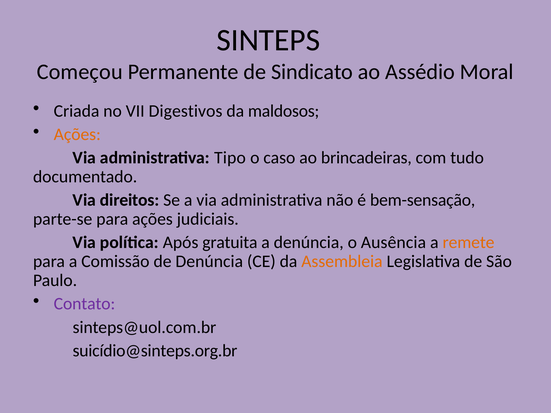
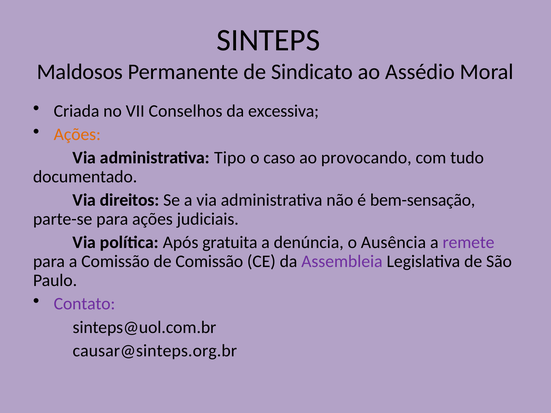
Começou: Começou -> Maldosos (80, 72)
Digestivos: Digestivos -> Conselhos (186, 111)
maldosos: maldosos -> excessiva (284, 111)
brincadeiras: brincadeiras -> provocando (366, 158)
remete colour: orange -> purple (469, 243)
de Denúncia: Denúncia -> Comissão (209, 262)
Assembleia colour: orange -> purple (342, 262)
suicídio@sinteps.org.br: suicídio@sinteps.org.br -> causar@sinteps.org.br (155, 351)
